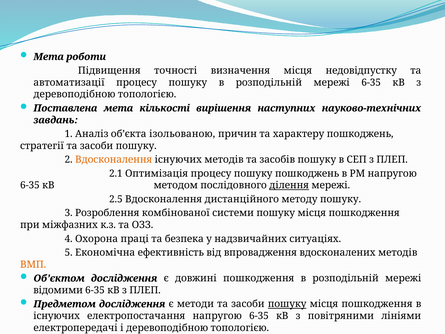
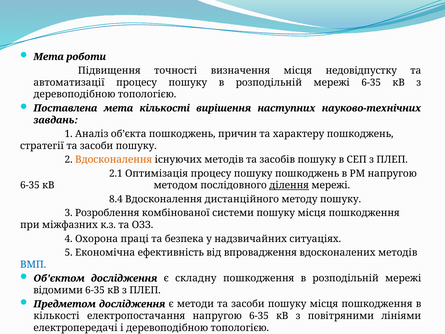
об’єкта ізольованою: ізольованою -> пошкоджень (182, 134)
2.5: 2.5 -> 8.4 (116, 199)
ВМП colour: orange -> blue (33, 264)
довжині: довжині -> складну (196, 278)
пошуку underline: present -> none (287, 304)
існуючих: існуючих -> кількості (57, 316)
